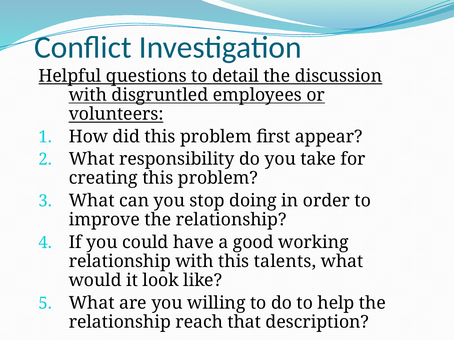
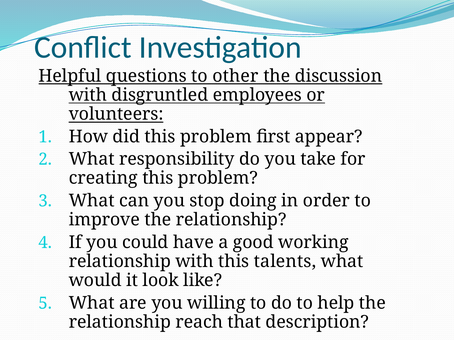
detail: detail -> other (235, 76)
